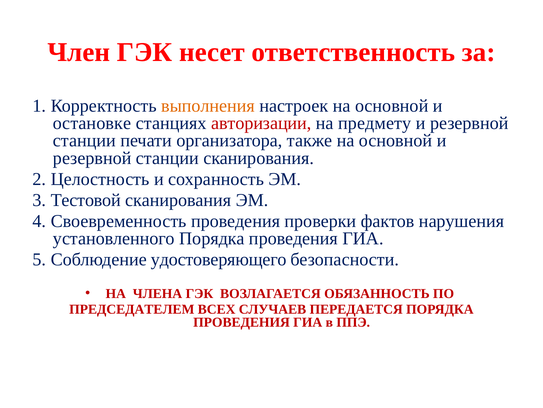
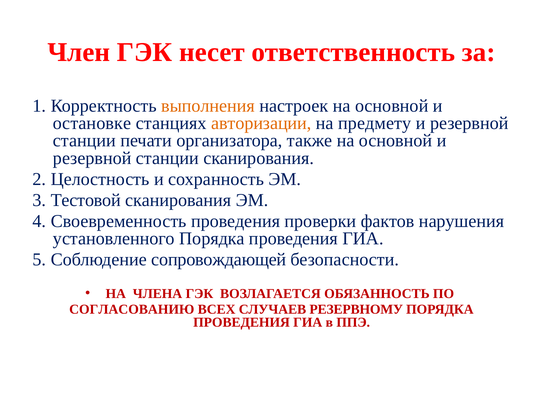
авторизации colour: red -> orange (261, 123)
удостоверяющего: удостоверяющего -> сопровождающей (219, 259)
ПРЕДСЕДАТЕЛЕМ: ПРЕДСЕДАТЕЛЕМ -> СОГЛАСОВАНИЮ (132, 309)
ПЕРЕДАЕТСЯ: ПЕРЕДАЕТСЯ -> РЕЗЕРВНОМУ (356, 309)
